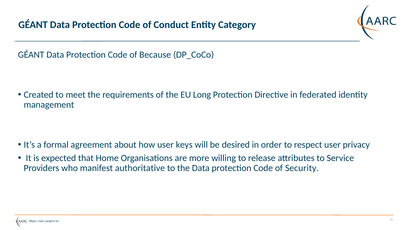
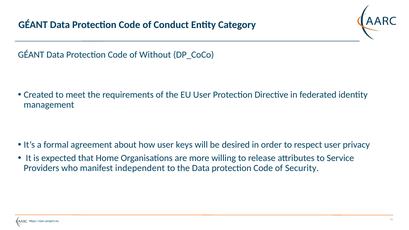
Because: Because -> Without (155, 55)
EU Long: Long -> User (202, 95)
authoritative: authoritative -> independent (140, 168)
